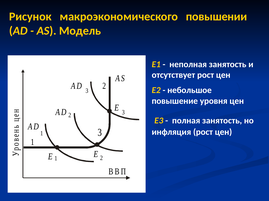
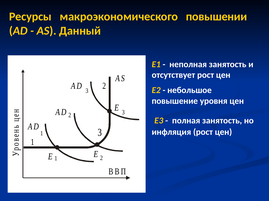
Рисунок: Рисунок -> Ресурсы (30, 17)
Модель: Модель -> Данный (80, 31)
